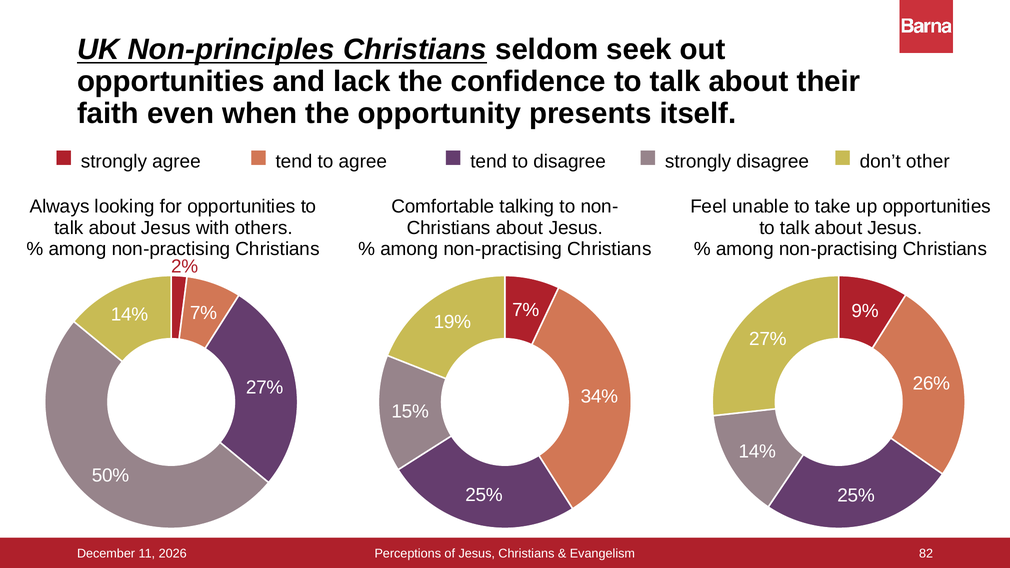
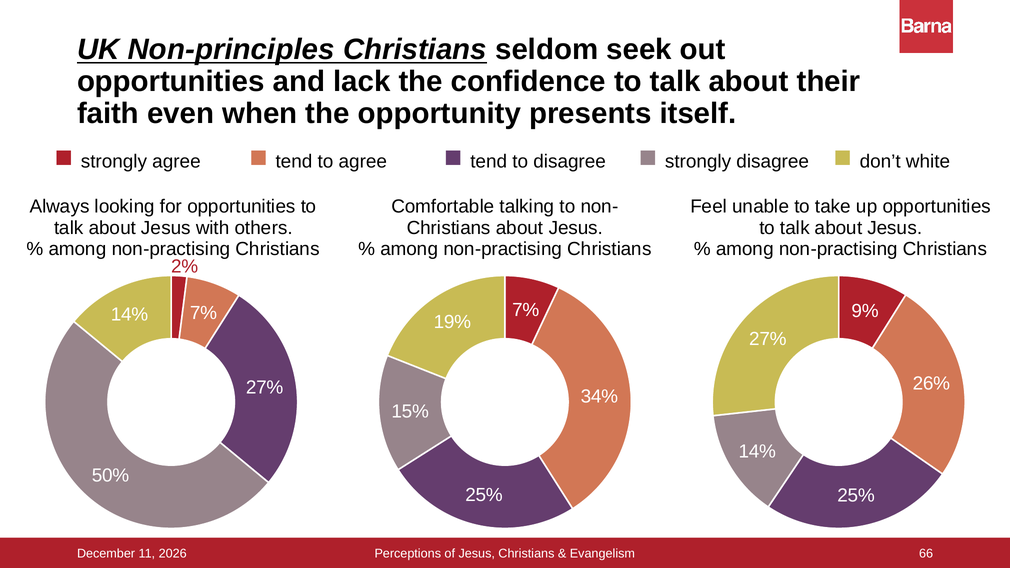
other: other -> white (928, 162)
82: 82 -> 66 (926, 554)
